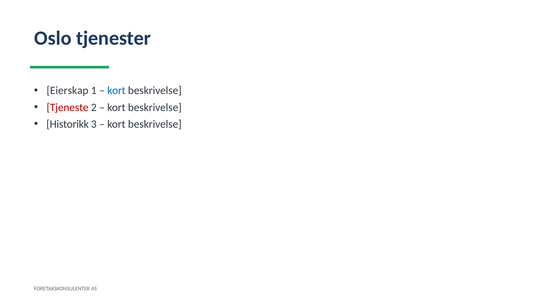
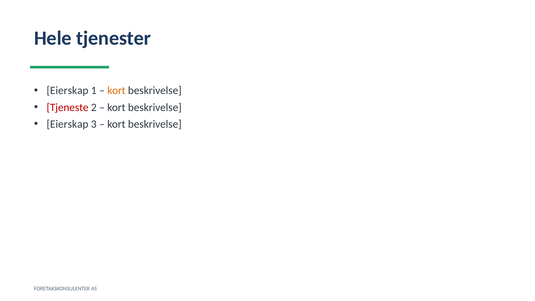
Oslo: Oslo -> Hele (53, 38)
kort colour: blue -> orange (116, 91)
Historikk: Historikk -> Eierskap (68, 124)
